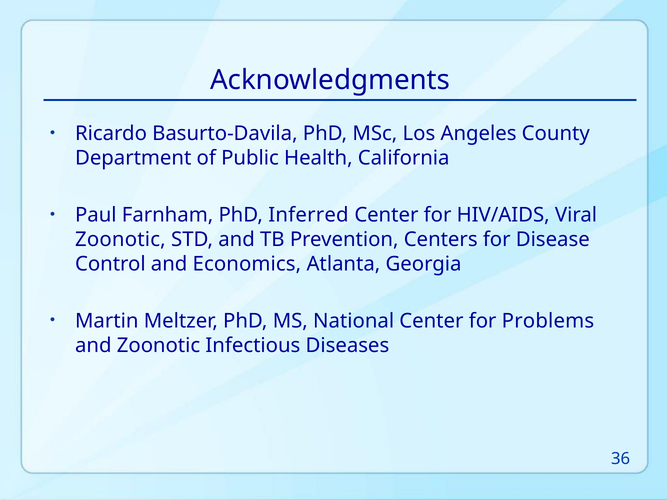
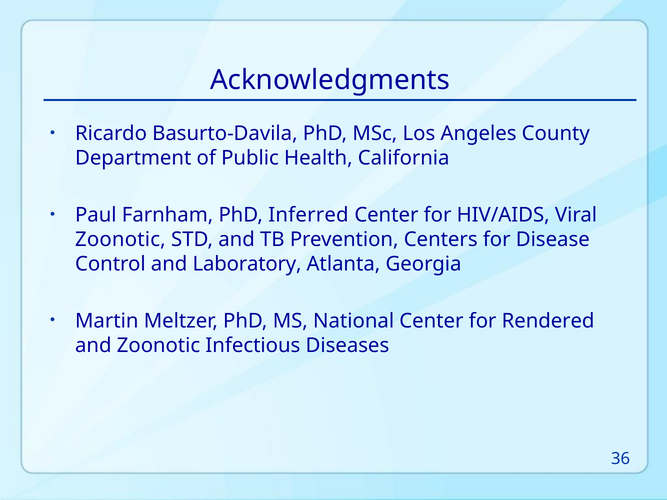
Economics: Economics -> Laboratory (247, 264)
Problems: Problems -> Rendered (548, 321)
